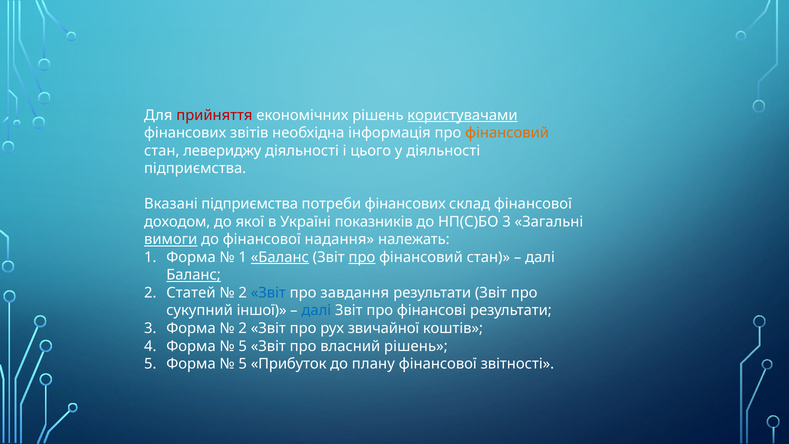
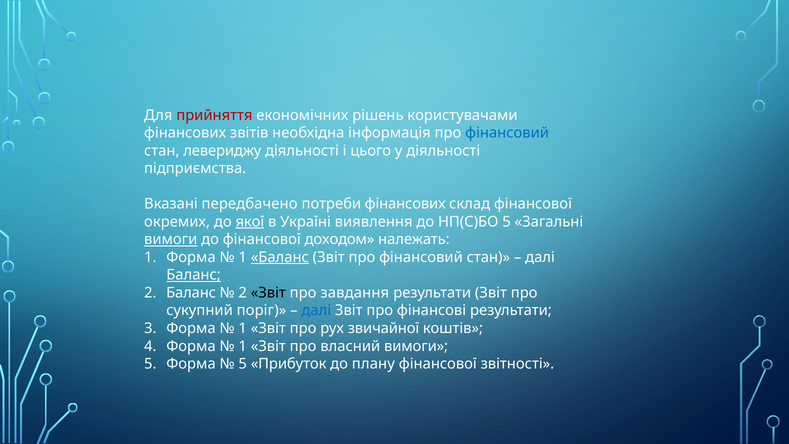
користувачами underline: present -> none (462, 115)
фінансовий colour: orange -> blue (507, 133)
Вказані підприємства: підприємства -> передбачено (250, 204)
доходом: доходом -> окремих (177, 222)
якої underline: none -> present (250, 222)
показників: показників -> виявлення (374, 222)
НП(С)БО 3: 3 -> 5 (507, 222)
надання: надання -> доходом (339, 239)
про underline: present -> none (362, 257)
2 Статей: Статей -> Баланс (191, 293)
Звіт colour: blue -> black (268, 293)
іншої: іншої -> поріг (262, 310)
2: 2 -> 1 (243, 328)
5: 5 -> 1 (243, 346)
власний рішень: рішень -> вимоги (416, 346)
